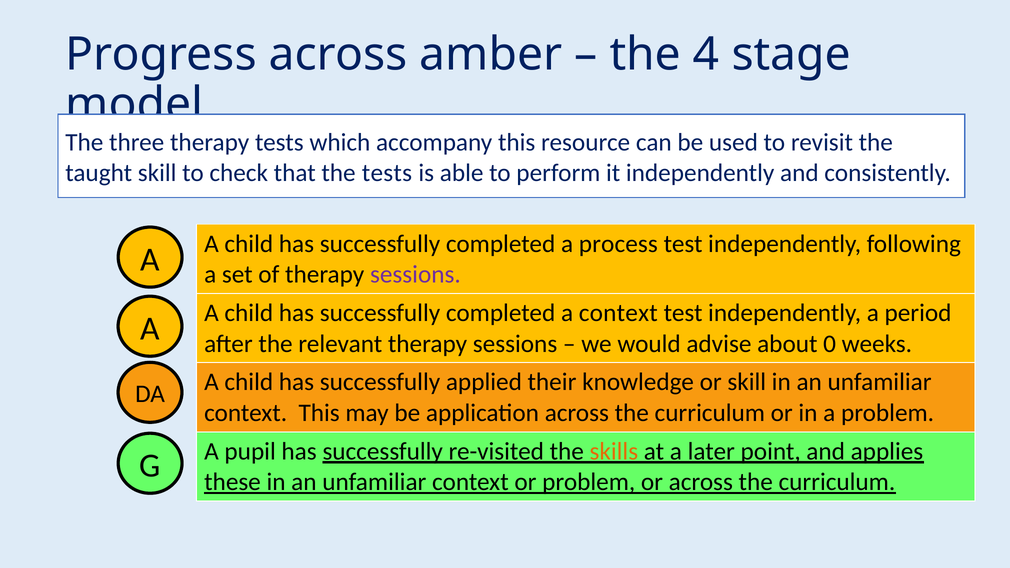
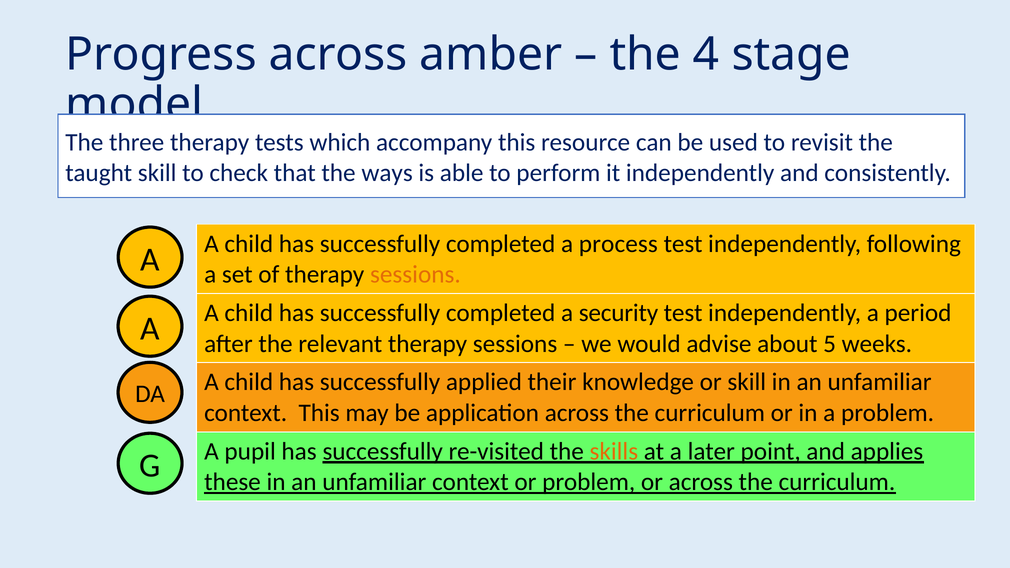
the tests: tests -> ways (387, 173)
sessions colour: purple -> orange (415, 275)
a context: context -> security (618, 313)
0: 0 -> 5 (830, 344)
